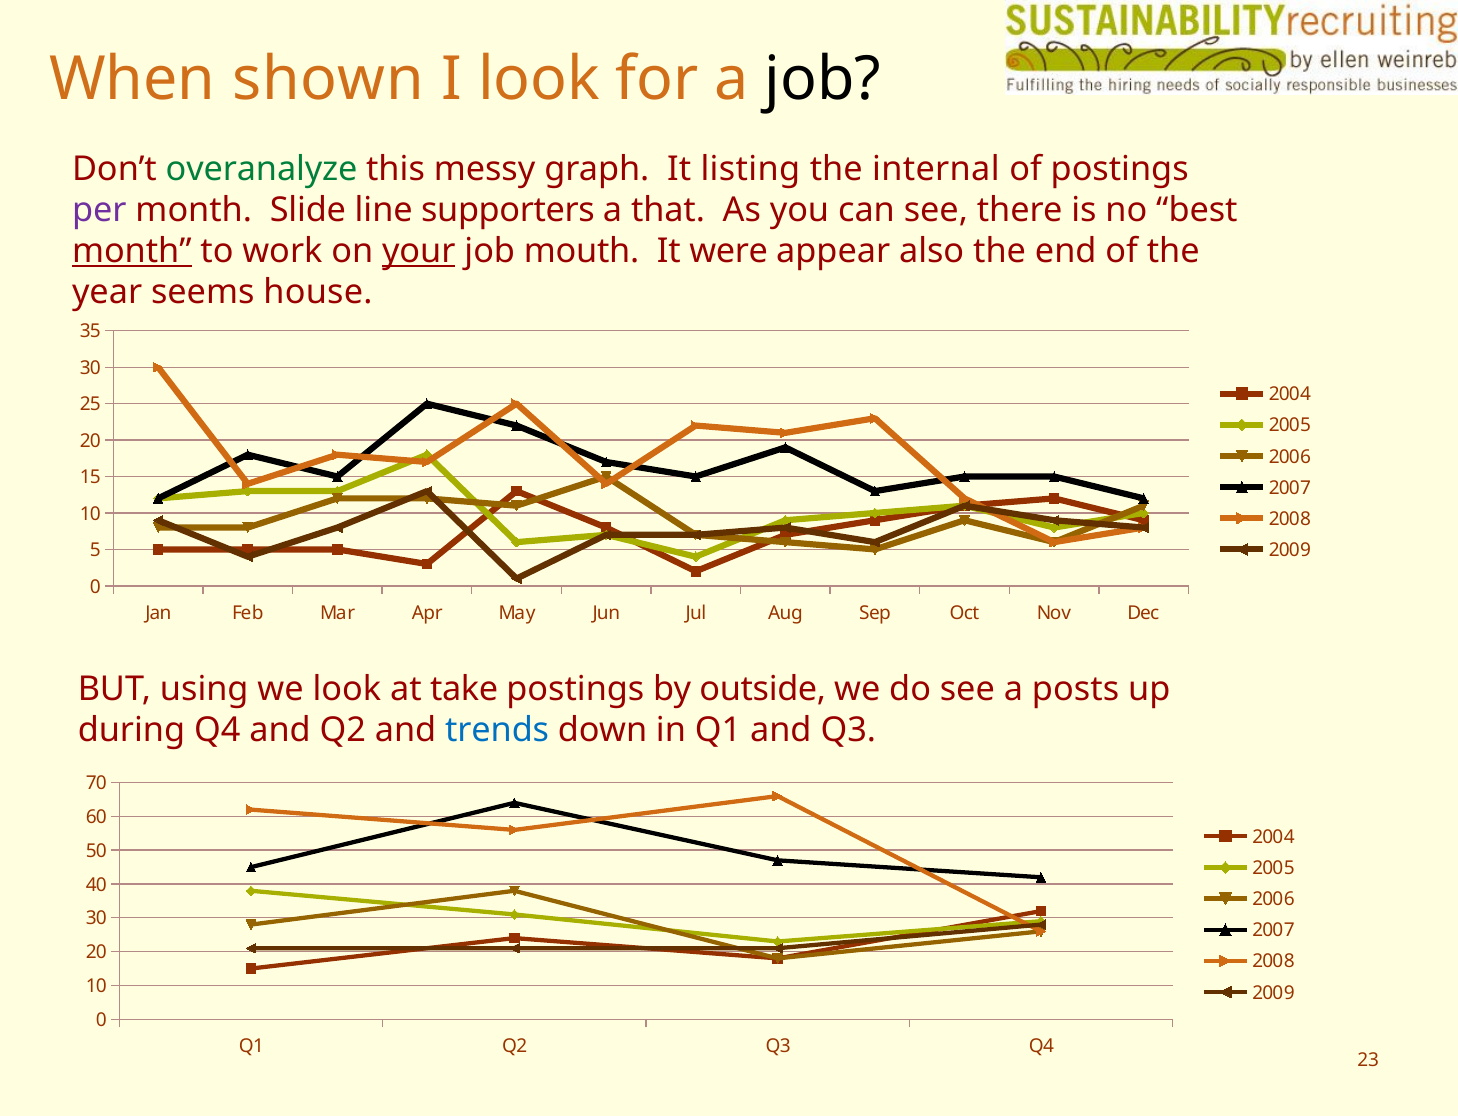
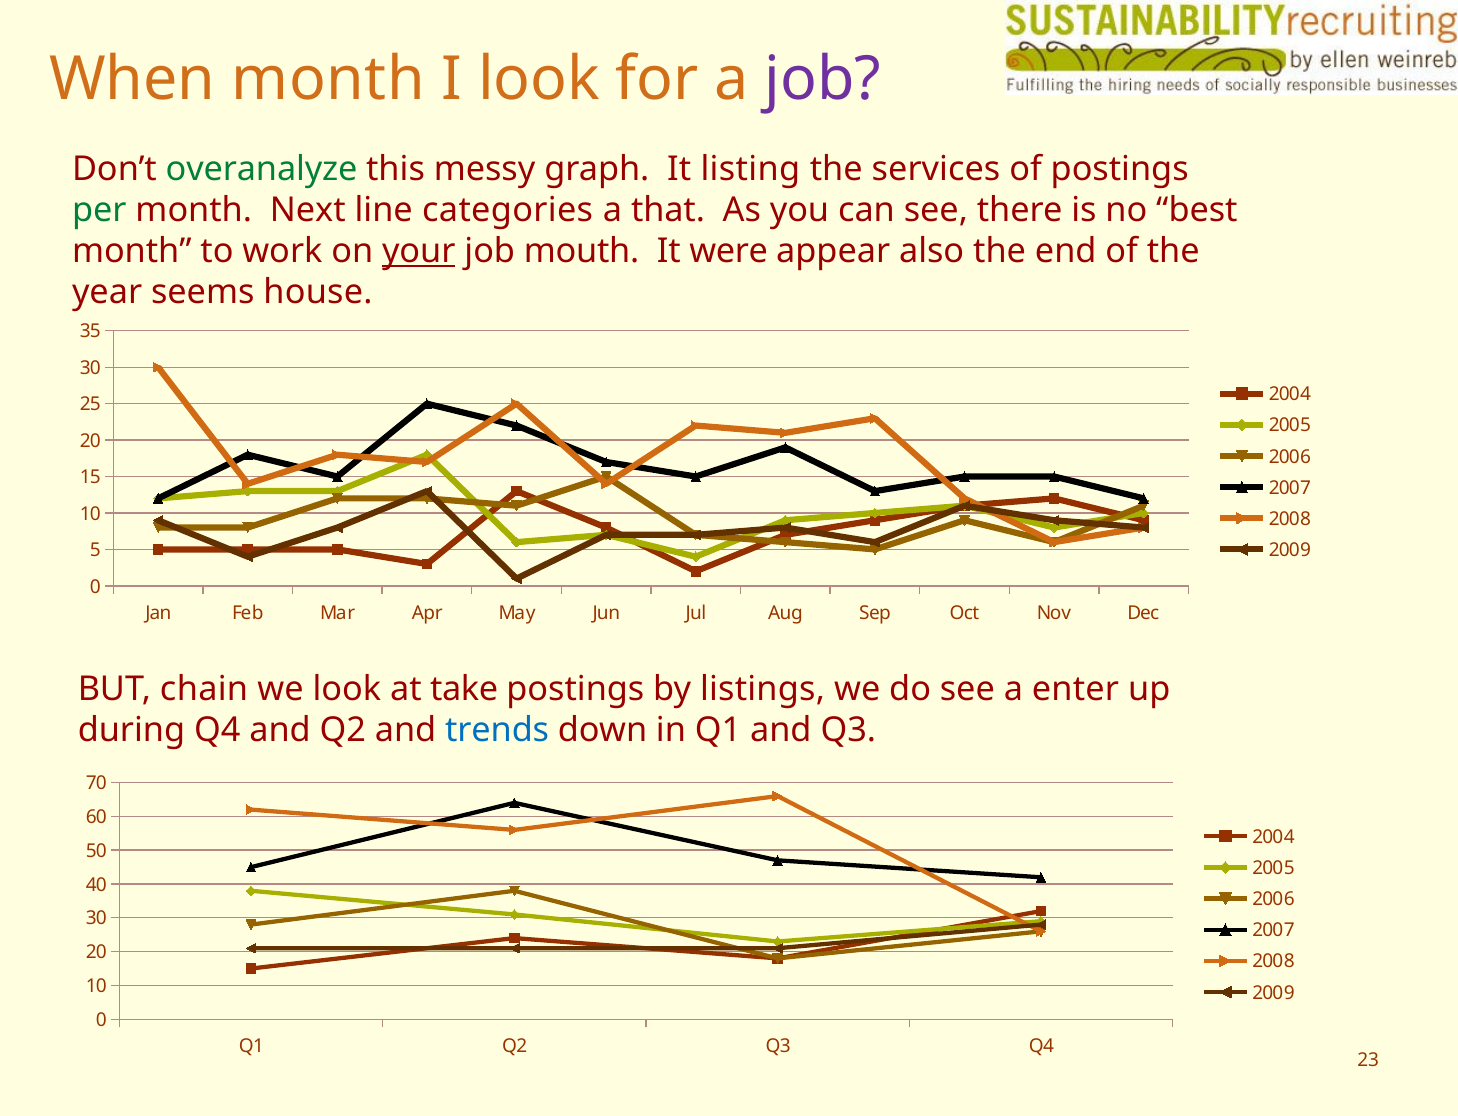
When shown: shown -> month (328, 79)
job colour: black -> purple (823, 79)
internal: internal -> services (936, 169)
per colour: purple -> green (99, 210)
Slide: Slide -> Next (308, 210)
supporters: supporters -> categories (508, 210)
month underline: present -> none (132, 251)
using: using -> chain (204, 689)
outside: outside -> listings (763, 689)
posts: posts -> enter (1076, 689)
